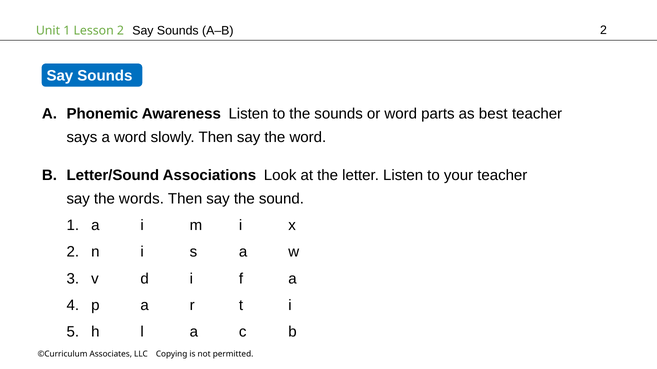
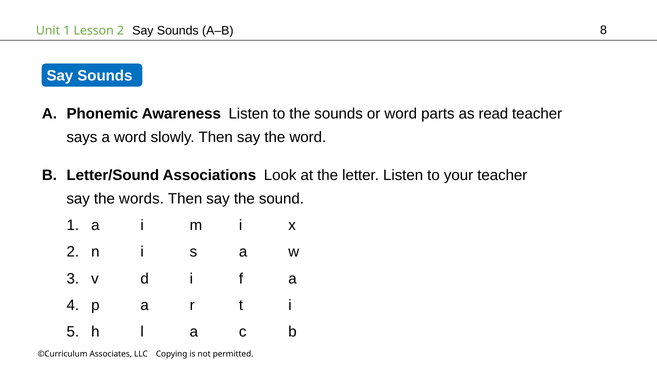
2: 2 -> 8 (604, 30)
best: best -> read (493, 114)
